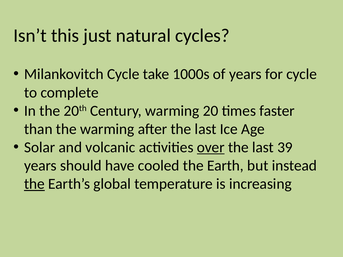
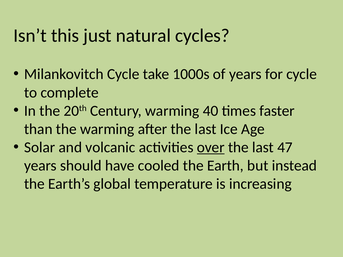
20: 20 -> 40 (211, 111)
39: 39 -> 47 (285, 147)
the underline: present -> none (34, 184)
